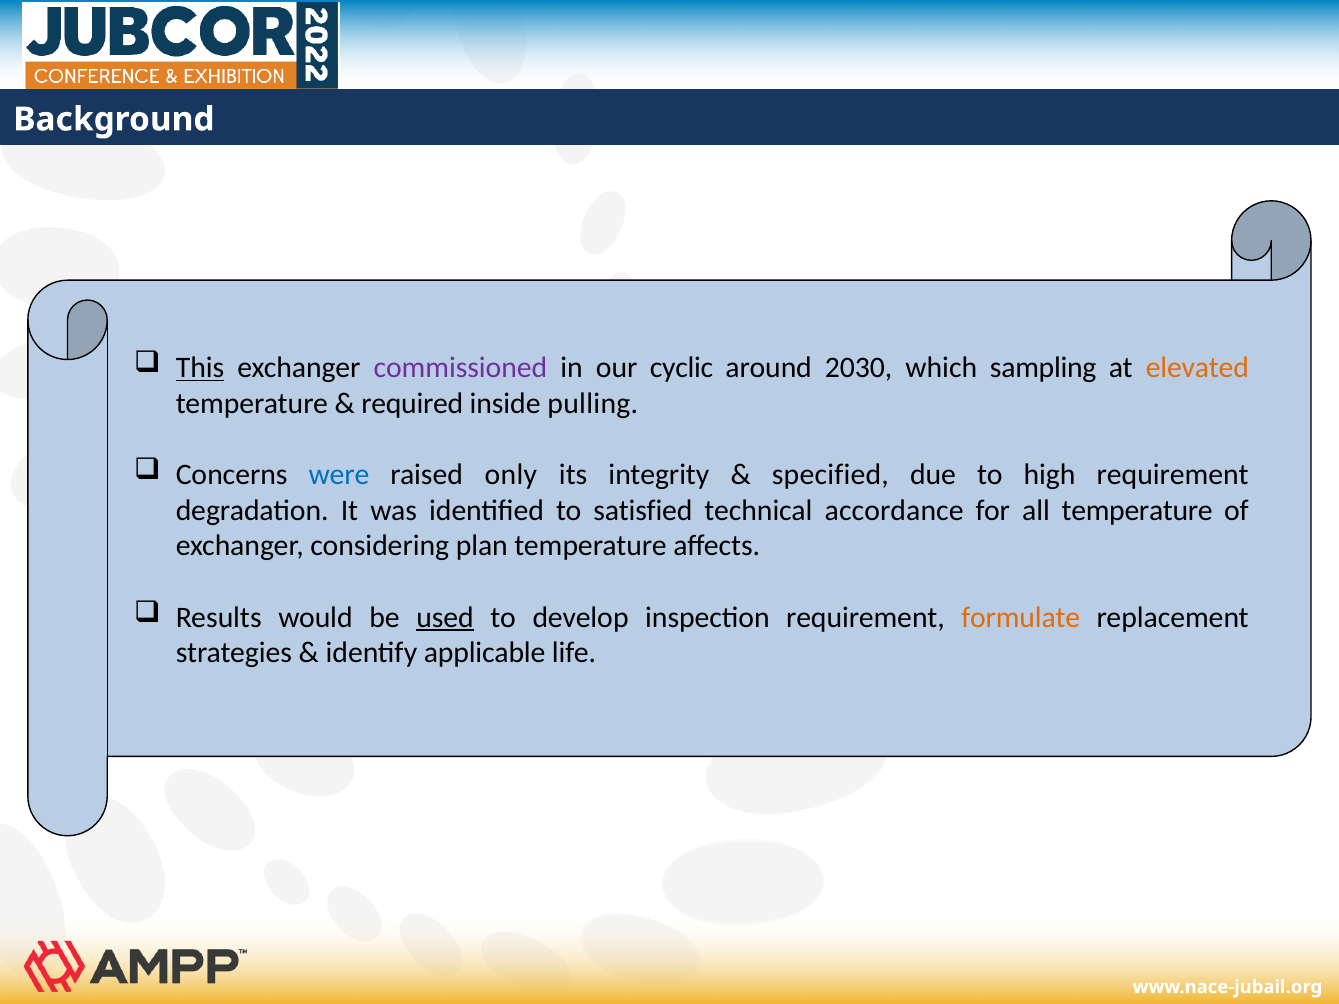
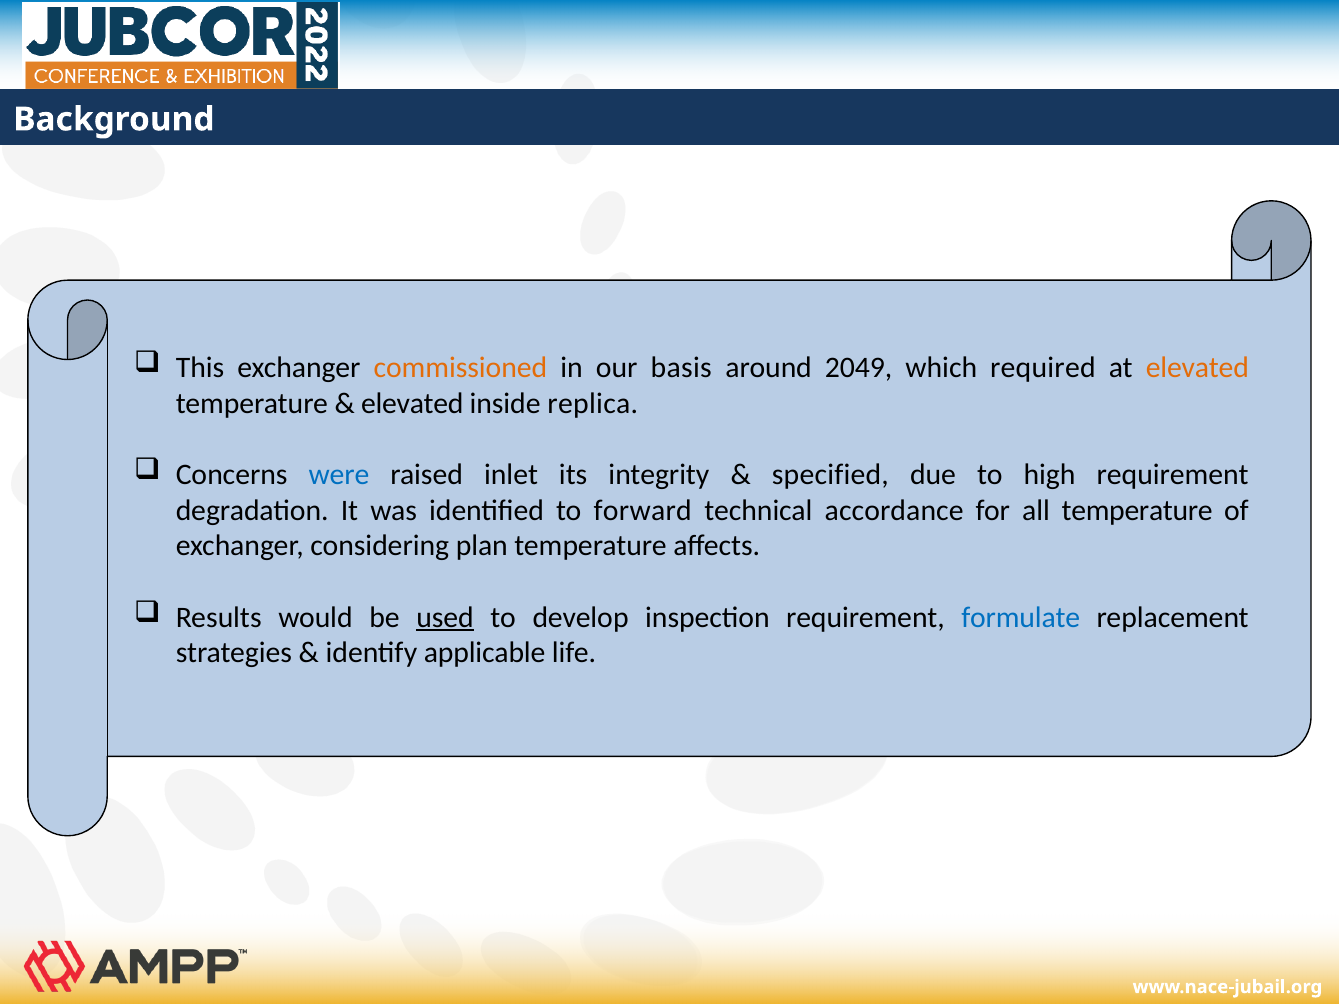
This underline: present -> none (200, 368)
commissioned colour: purple -> orange (460, 368)
cyclic: cyclic -> basis (681, 368)
2030: 2030 -> 2049 (859, 368)
sampling: sampling -> required (1043, 368)
required: required -> elevated (412, 403)
pulling: pulling -> replica (593, 403)
only: only -> inlet (511, 475)
satisfied: satisfied -> forward (643, 511)
formulate colour: orange -> blue (1021, 618)
